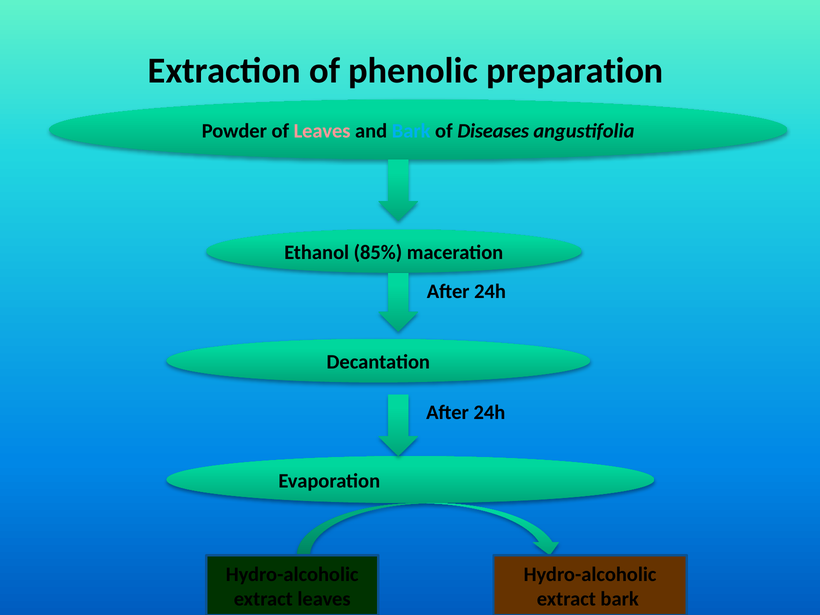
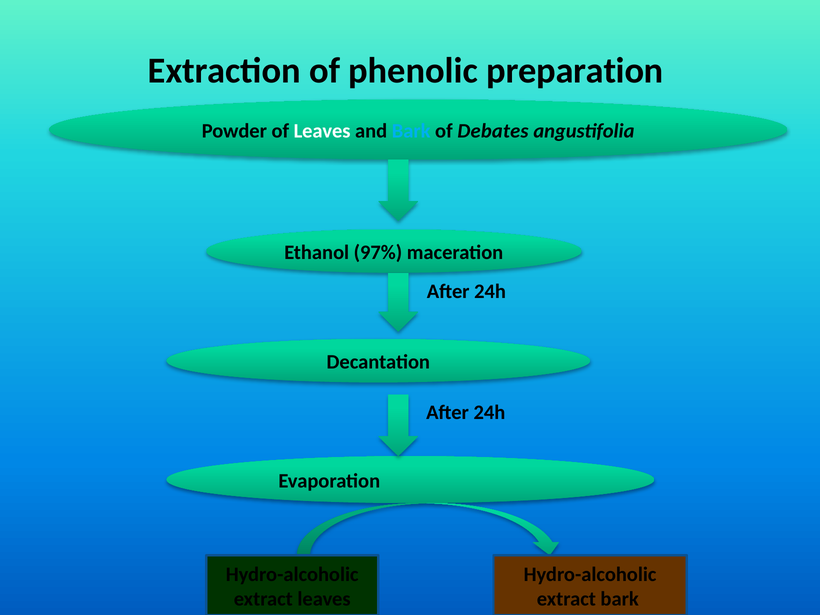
Leaves colour: pink -> white (322, 131)
Diseases: Diseases -> Debates (493, 131)
85%: 85% -> 97% (378, 252)
